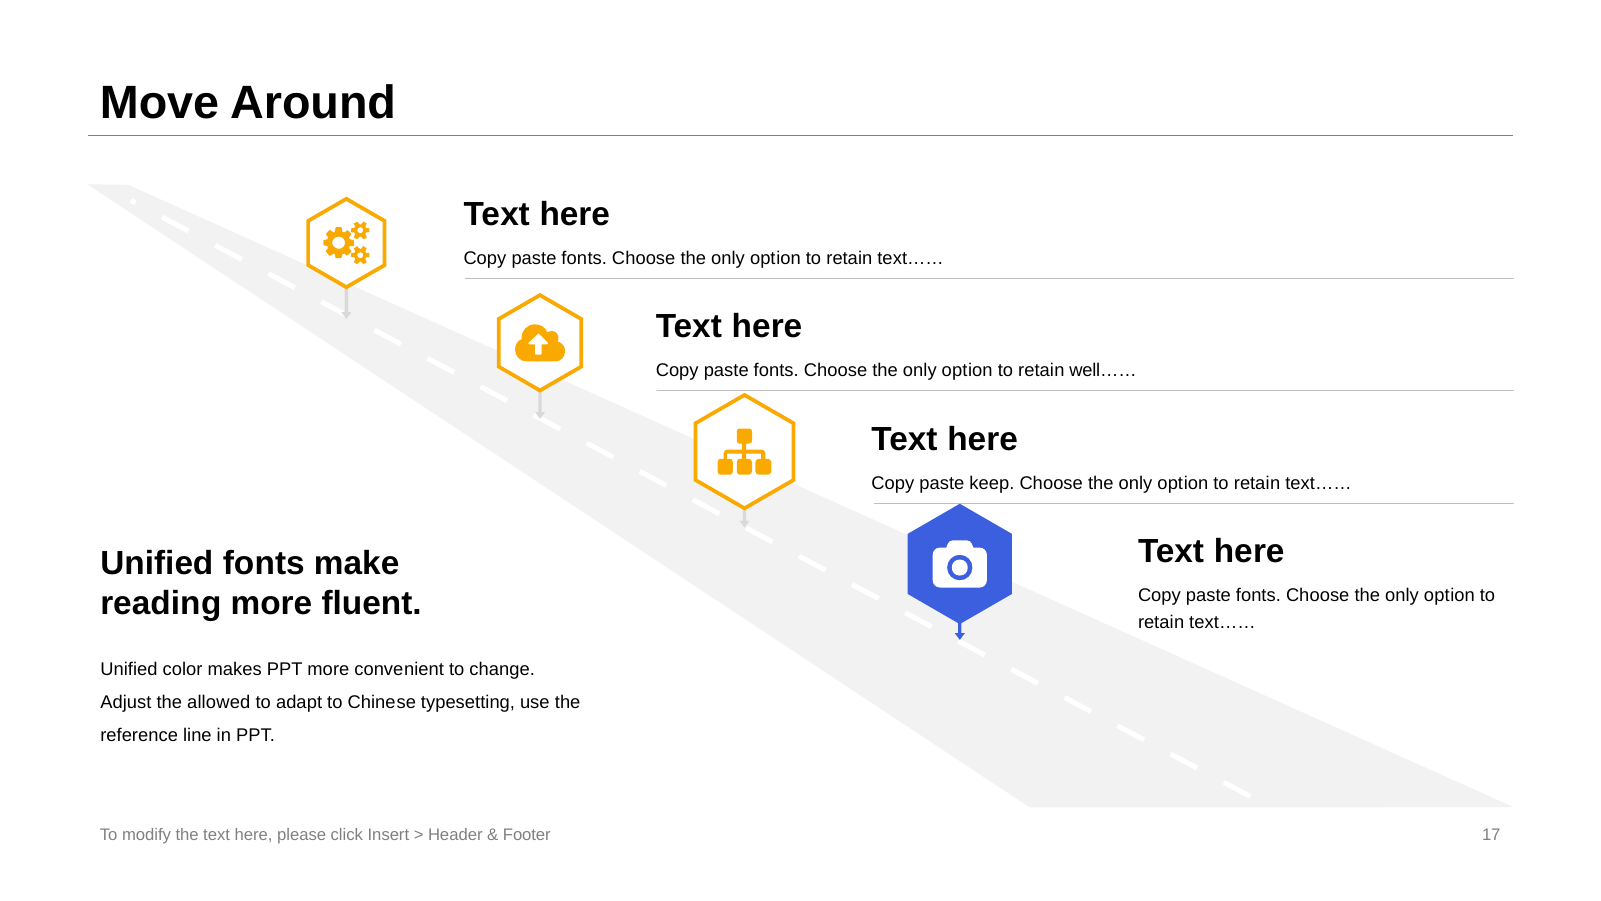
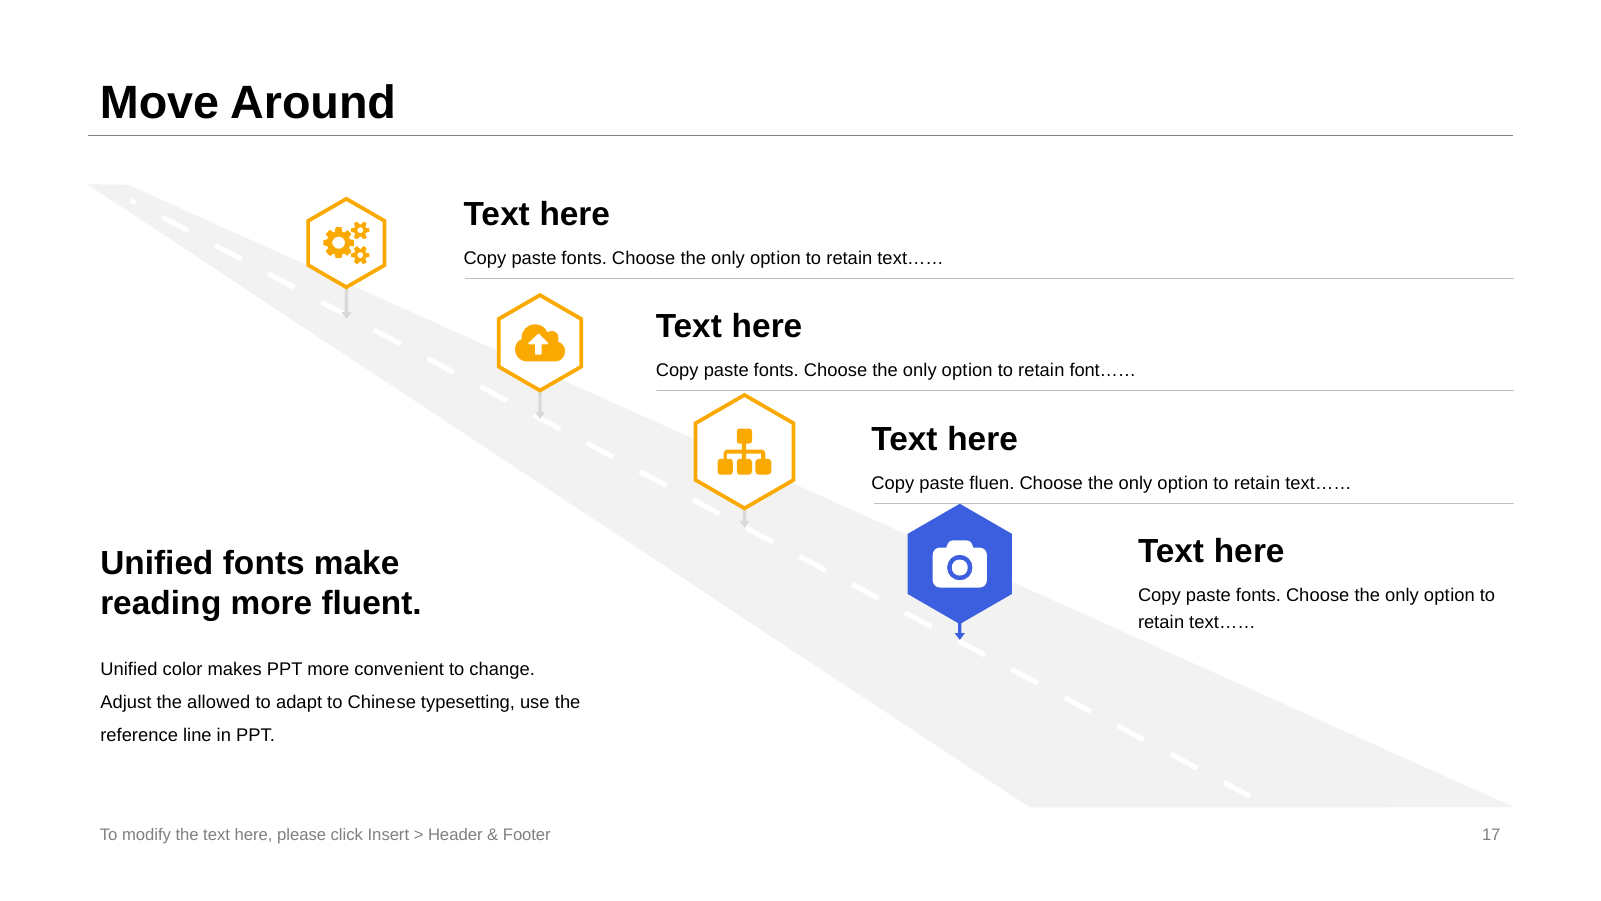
well……: well…… -> font…… (1103, 371)
keep: keep -> fluen (992, 483)
